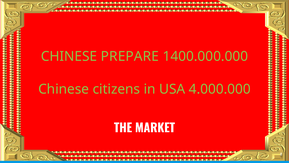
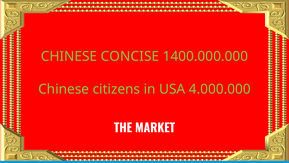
PREPARE: PREPARE -> CONCISE (130, 56)
